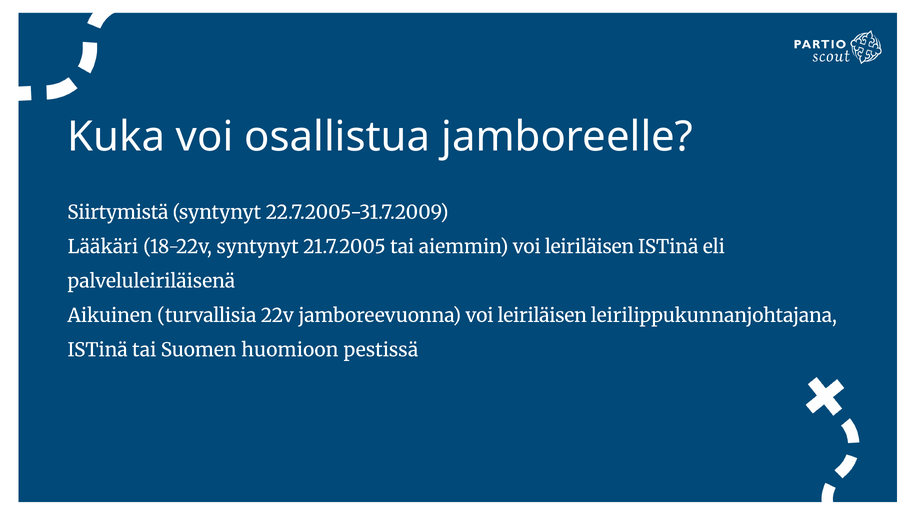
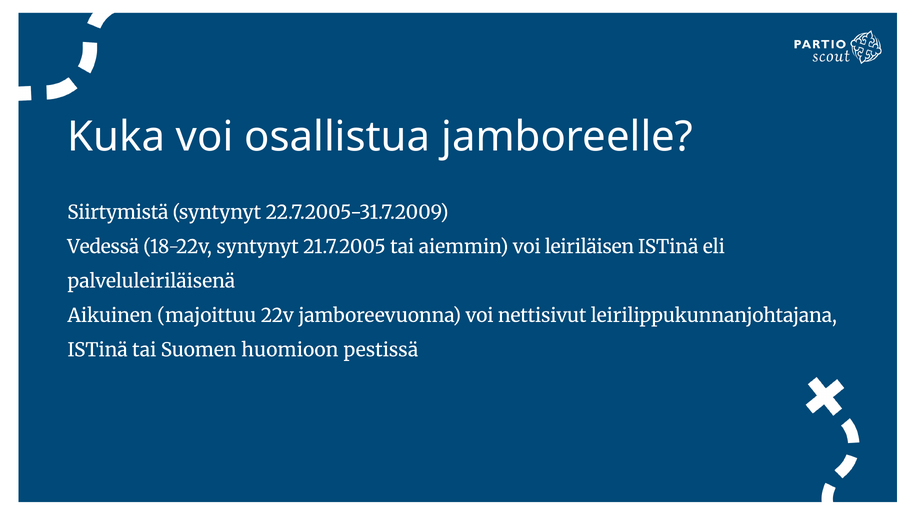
Lääkäri: Lääkäri -> Vedessä (103, 247)
turvallisia: turvallisia -> majoittuu (207, 315)
jamboreevuonna voi leiriläisen: leiriläisen -> nettisivut (542, 315)
